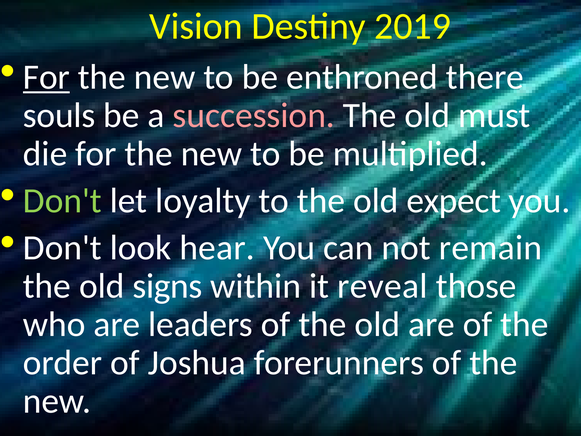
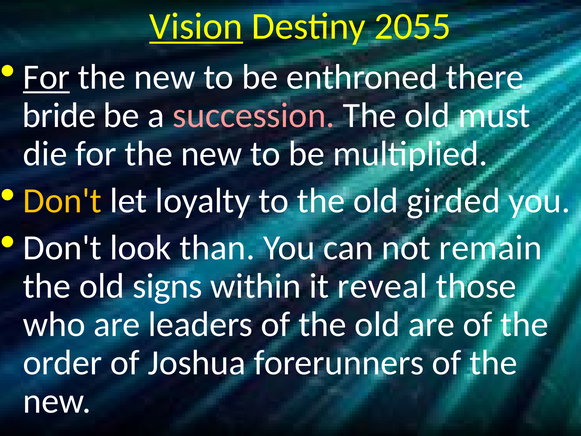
Vision underline: none -> present (196, 26)
2019: 2019 -> 2055 (413, 26)
souls: souls -> bride (59, 115)
Don't colour: light green -> yellow (62, 201)
expect: expect -> girded (453, 201)
hear: hear -> than (217, 248)
